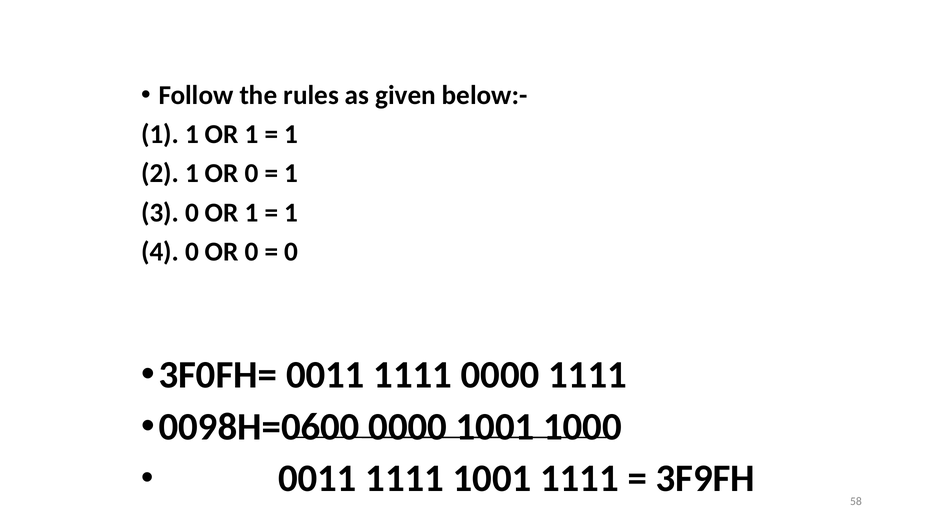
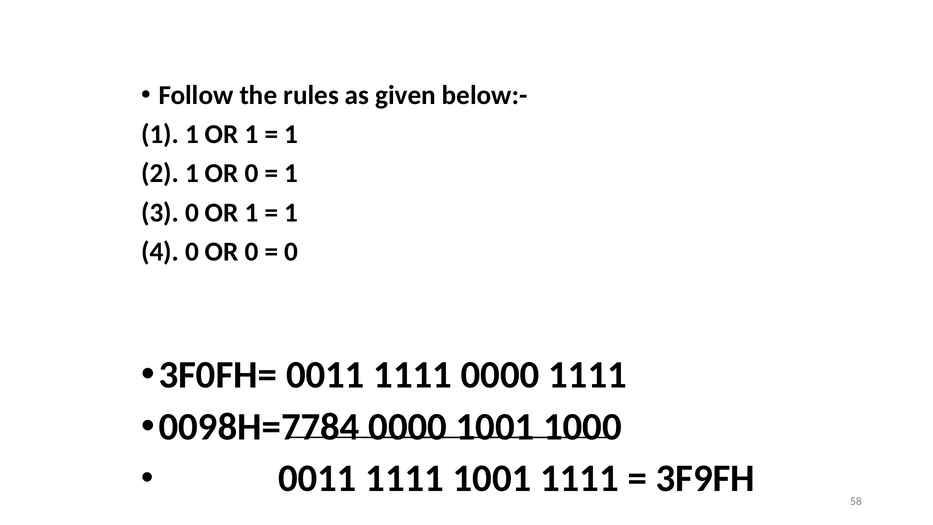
0098H=0600: 0098H=0600 -> 0098H=7784 (259, 427)
